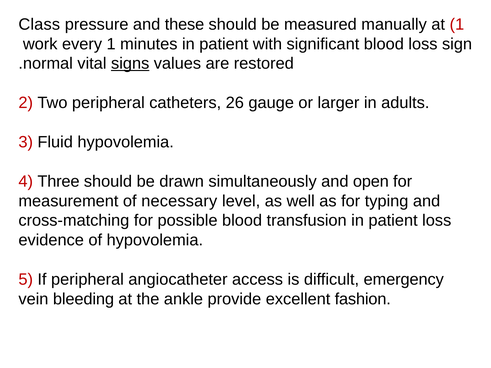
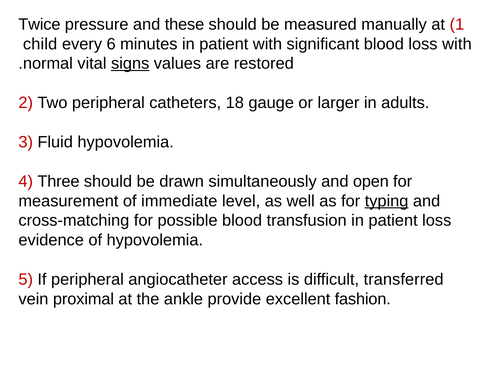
Class: Class -> Twice (39, 24)
work: work -> child (40, 44)
every 1: 1 -> 6 (111, 44)
loss sign: sign -> with (457, 44)
26: 26 -> 18 (235, 103)
necessary: necessary -> immediate (179, 201)
typing underline: none -> present (387, 201)
emergency: emergency -> transferred (404, 280)
bleeding: bleeding -> proximal (83, 299)
